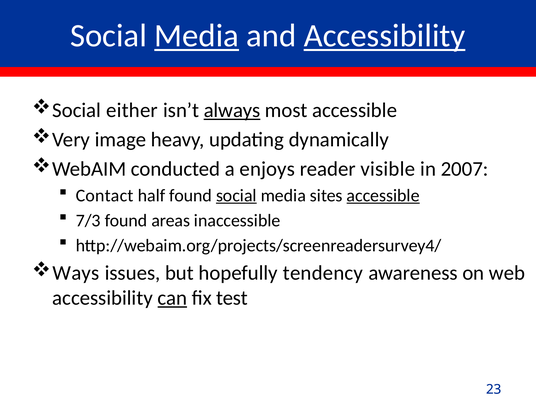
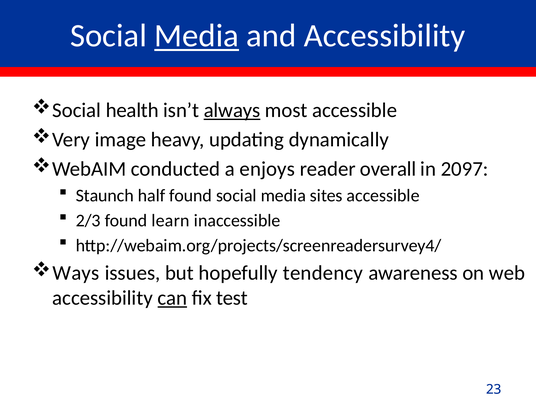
Accessibility underline: present -> none (385, 36)
either: either -> health (132, 110)
visible: visible -> overall (388, 169)
2007: 2007 -> 2097 (465, 169)
Contact: Contact -> Staunch (105, 195)
social underline: present -> none (236, 195)
accessible underline: present -> none (383, 195)
7/3: 7/3 -> 2/3 (88, 220)
areas: areas -> learn (171, 220)
